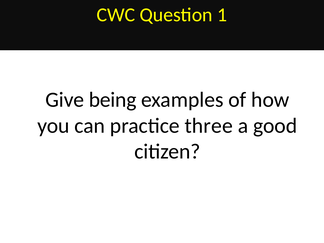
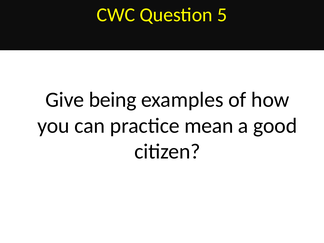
1: 1 -> 5 (222, 15)
three: three -> mean (209, 126)
